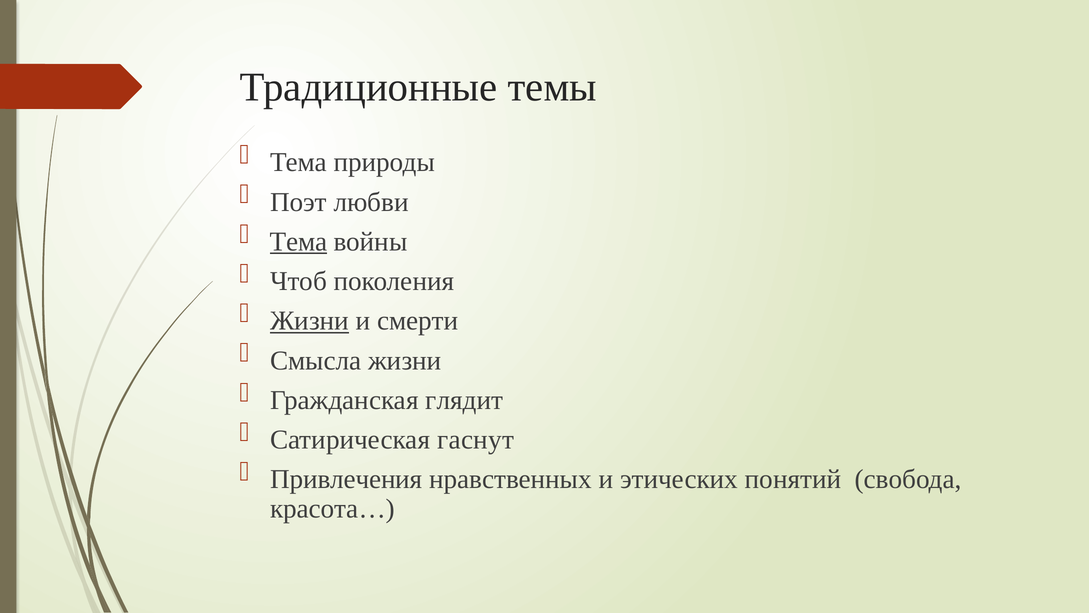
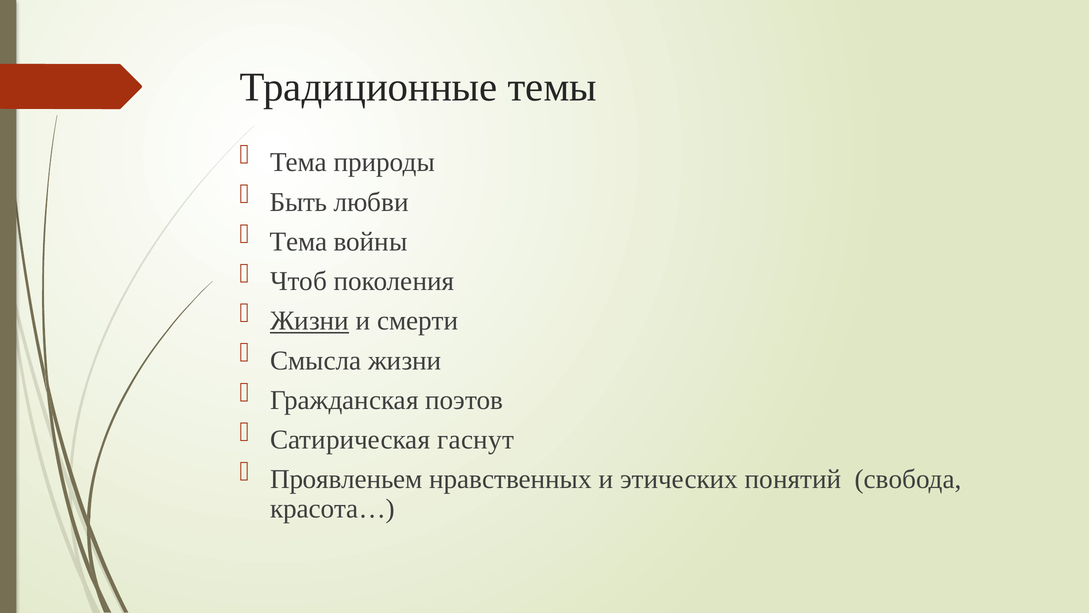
Поэт: Поэт -> Быть (299, 202)
Тема underline: present -> none (299, 242)
глядит: глядит -> поэтов (464, 400)
Привлечения: Привлечения -> Проявленьем (346, 479)
